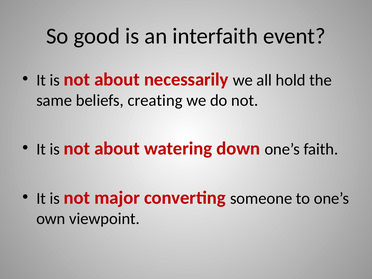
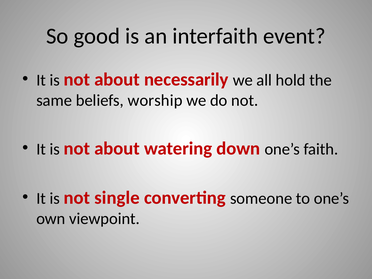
creating: creating -> worship (155, 100)
major: major -> single (117, 198)
